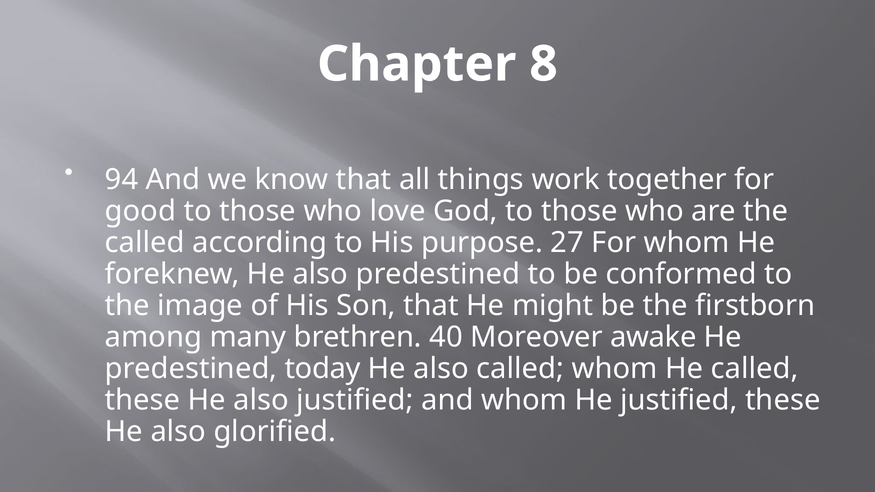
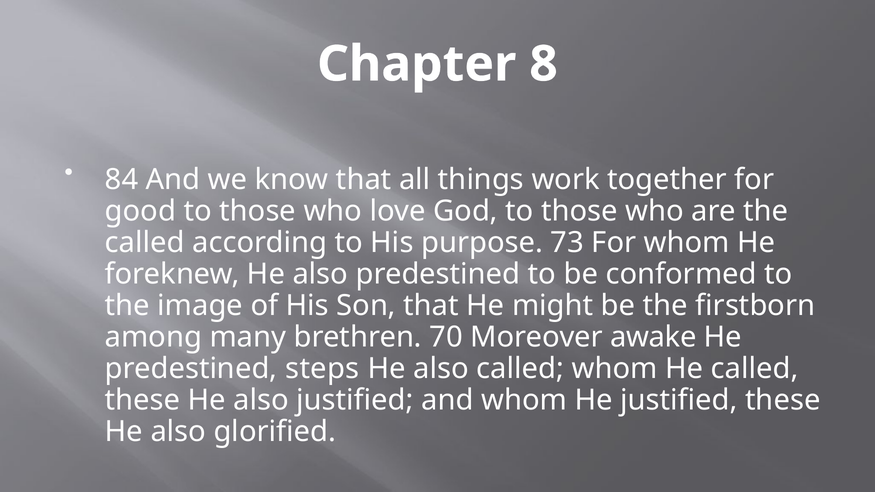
94: 94 -> 84 (122, 180)
27: 27 -> 73 (567, 243)
40: 40 -> 70 (446, 337)
today: today -> steps (322, 369)
